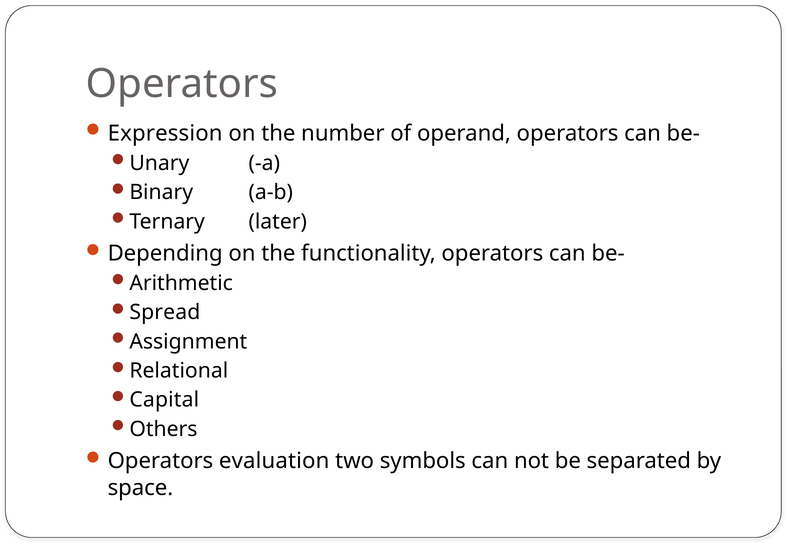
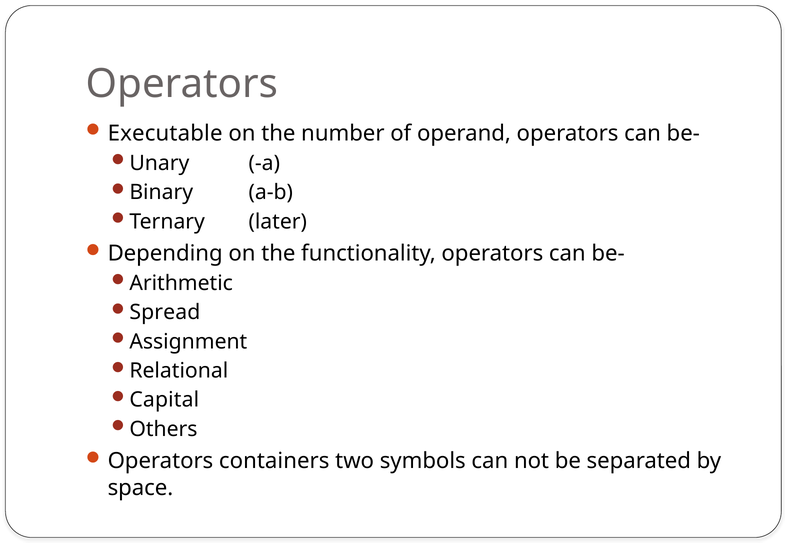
Expression: Expression -> Executable (165, 133)
evaluation: evaluation -> containers (274, 461)
